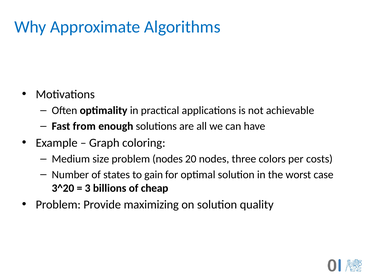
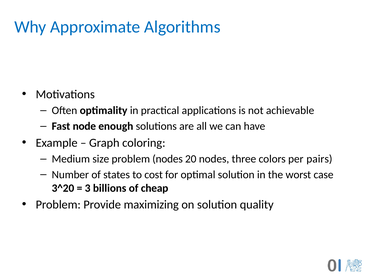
from: from -> node (84, 126)
costs: costs -> pairs (319, 159)
gain: gain -> cost (154, 174)
